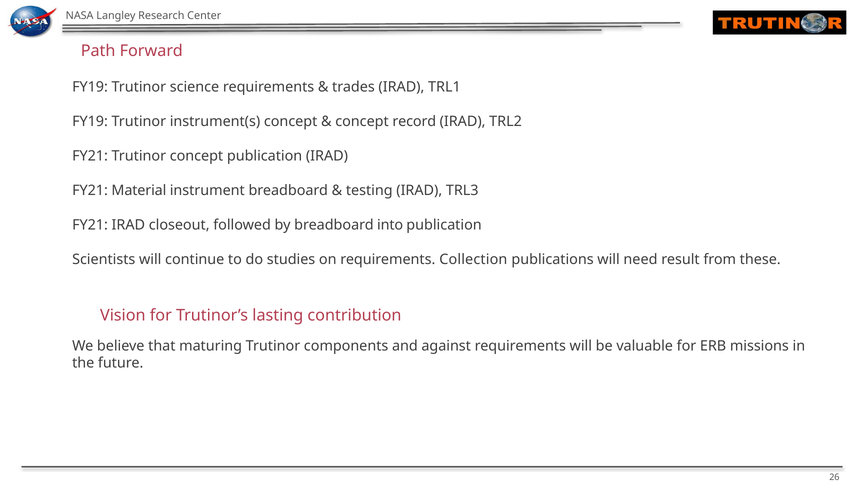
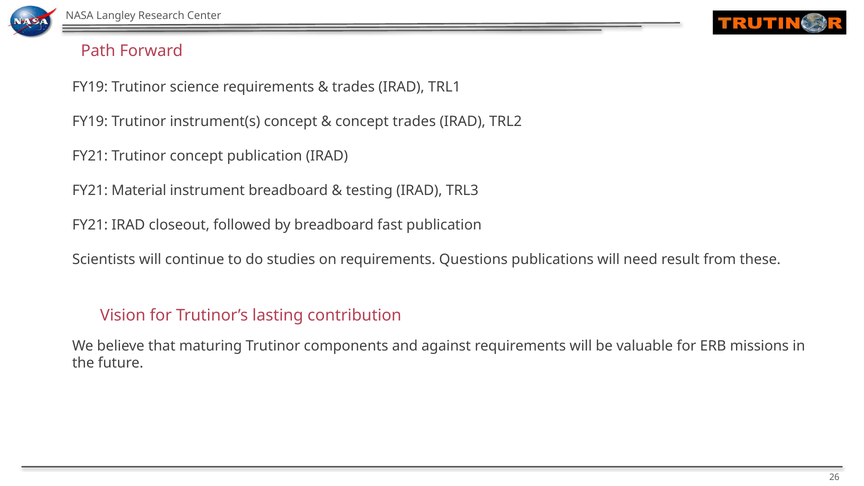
concept record: record -> trades (414, 121)
into: into -> fast (390, 225)
Collection: Collection -> Questions (473, 260)
